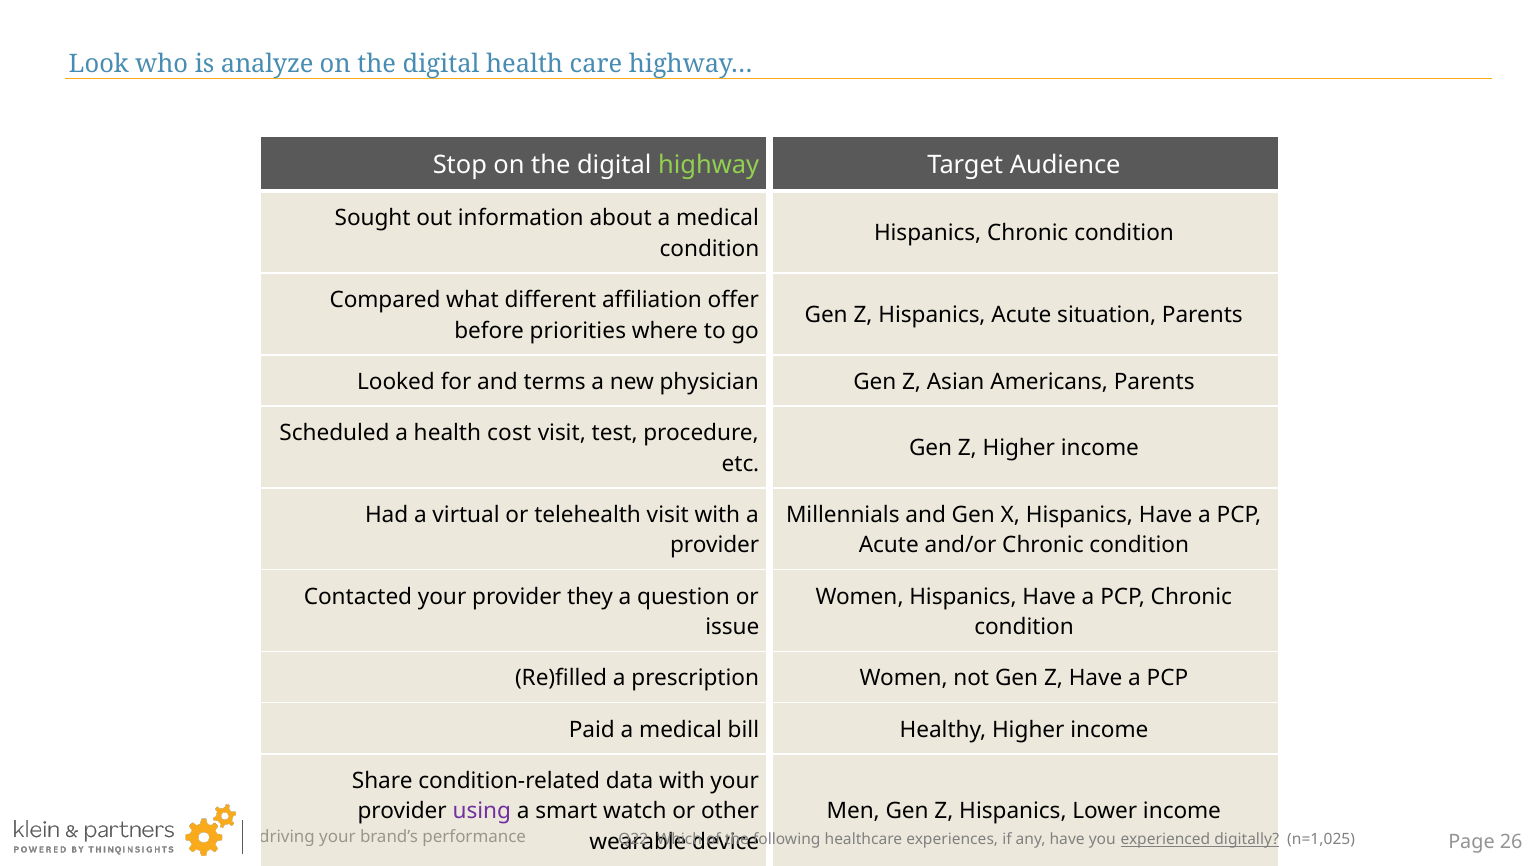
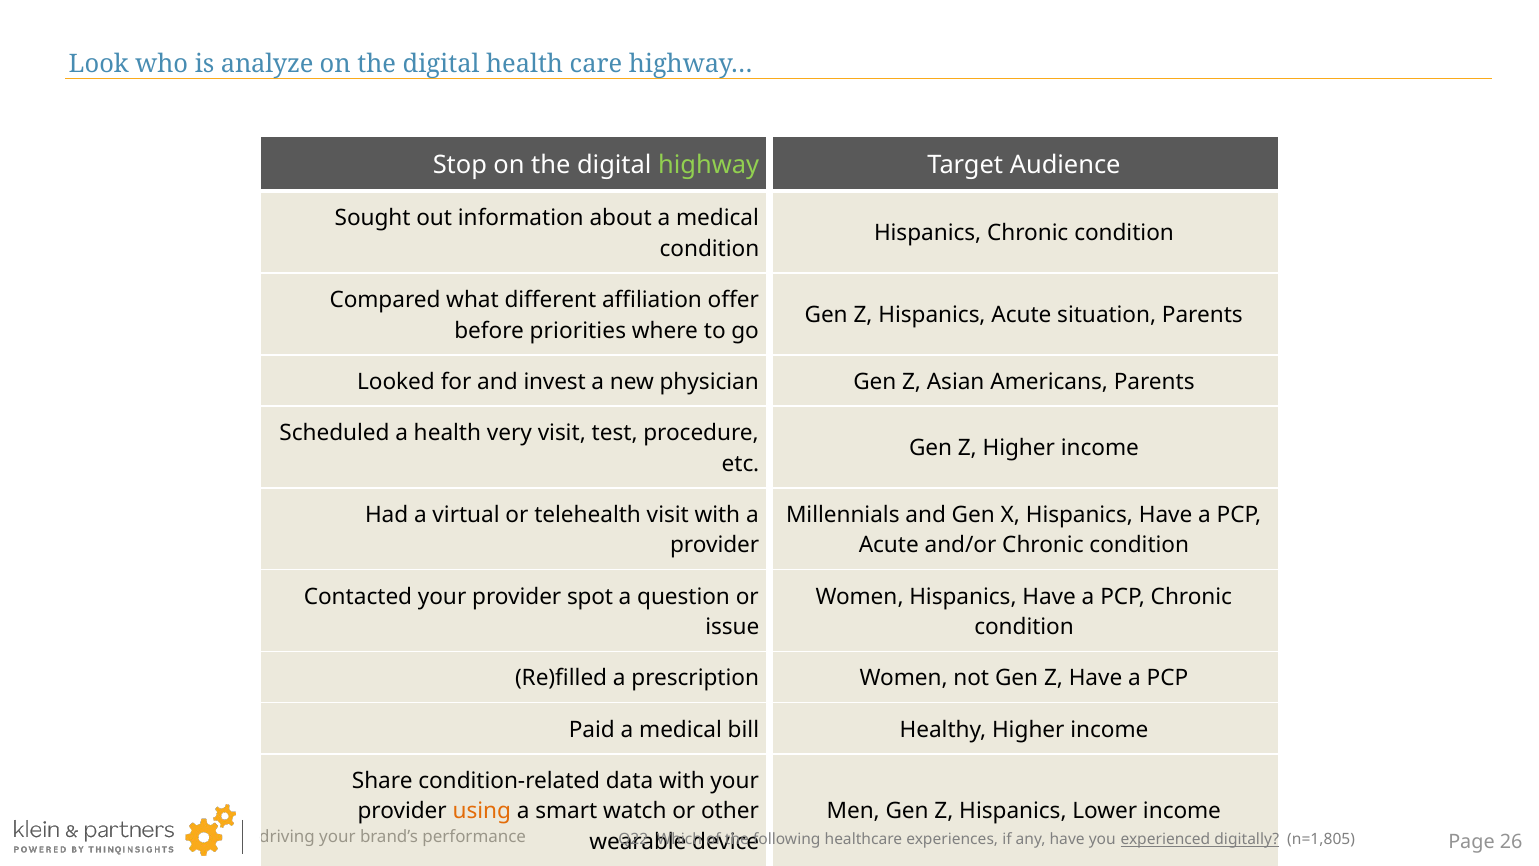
terms: terms -> invest (555, 382)
cost: cost -> very (509, 433)
they: they -> spot (590, 596)
using colour: purple -> orange (482, 811)
n=1,025: n=1,025 -> n=1,805 (1321, 839)
